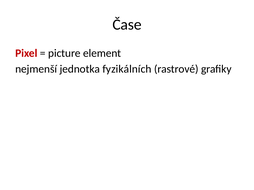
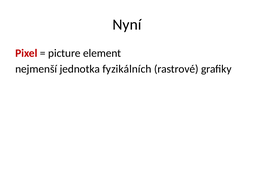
Čase: Čase -> Nyní (127, 25)
